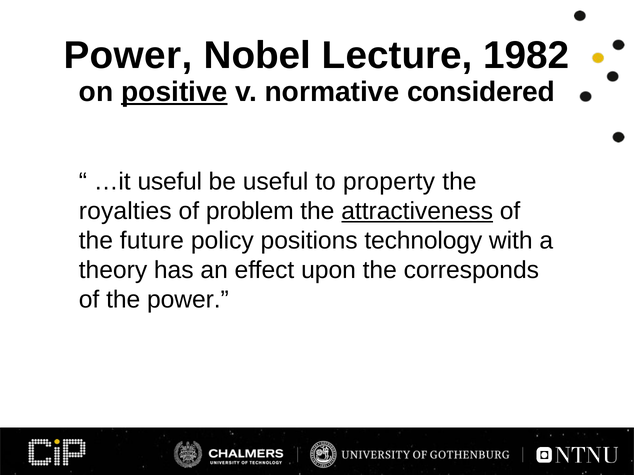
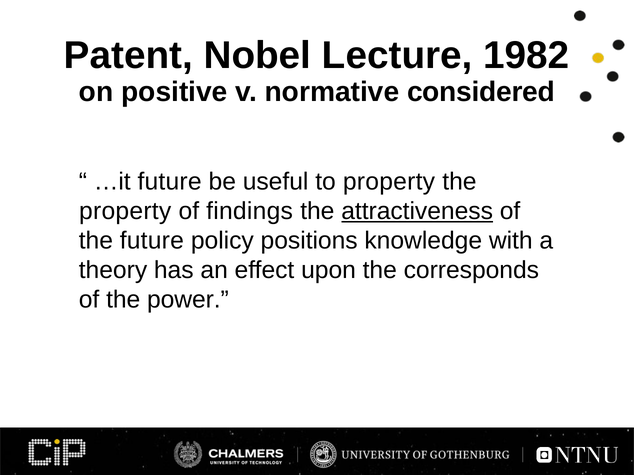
Power: Power -> Patent (128, 56)
positive underline: present -> none (174, 92)
…it useful: useful -> future (170, 182)
royalties: royalties -> property (125, 211)
problem: problem -> findings (250, 211)
technology: technology -> knowledge (423, 241)
